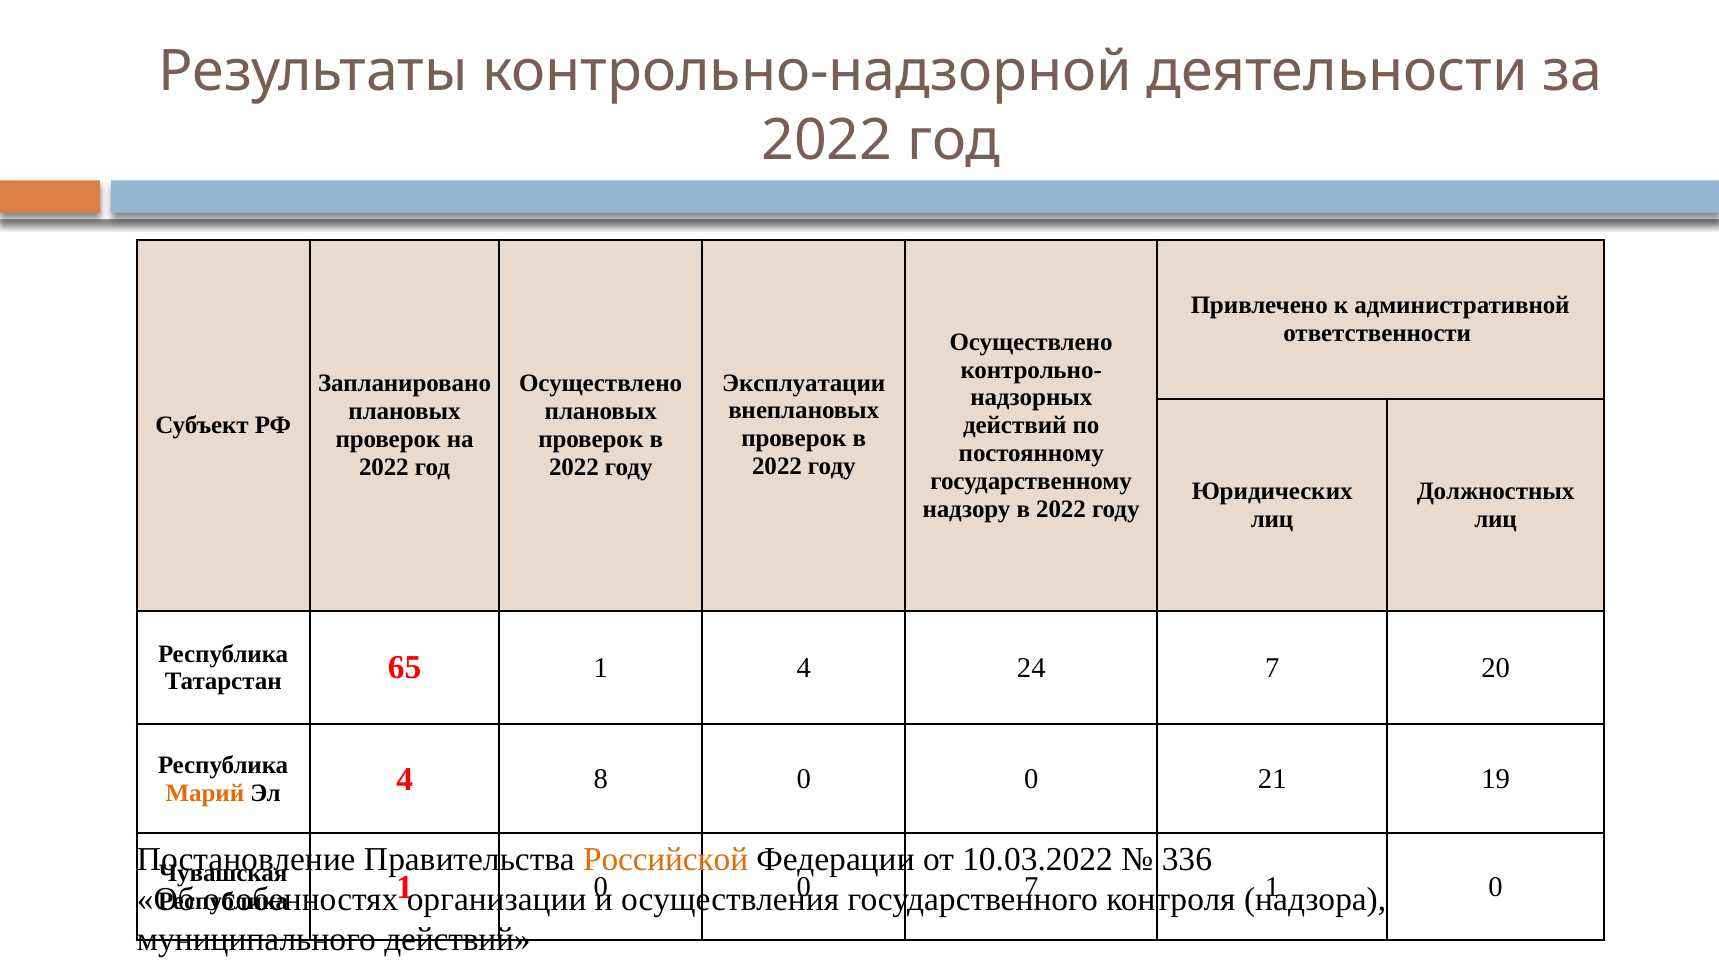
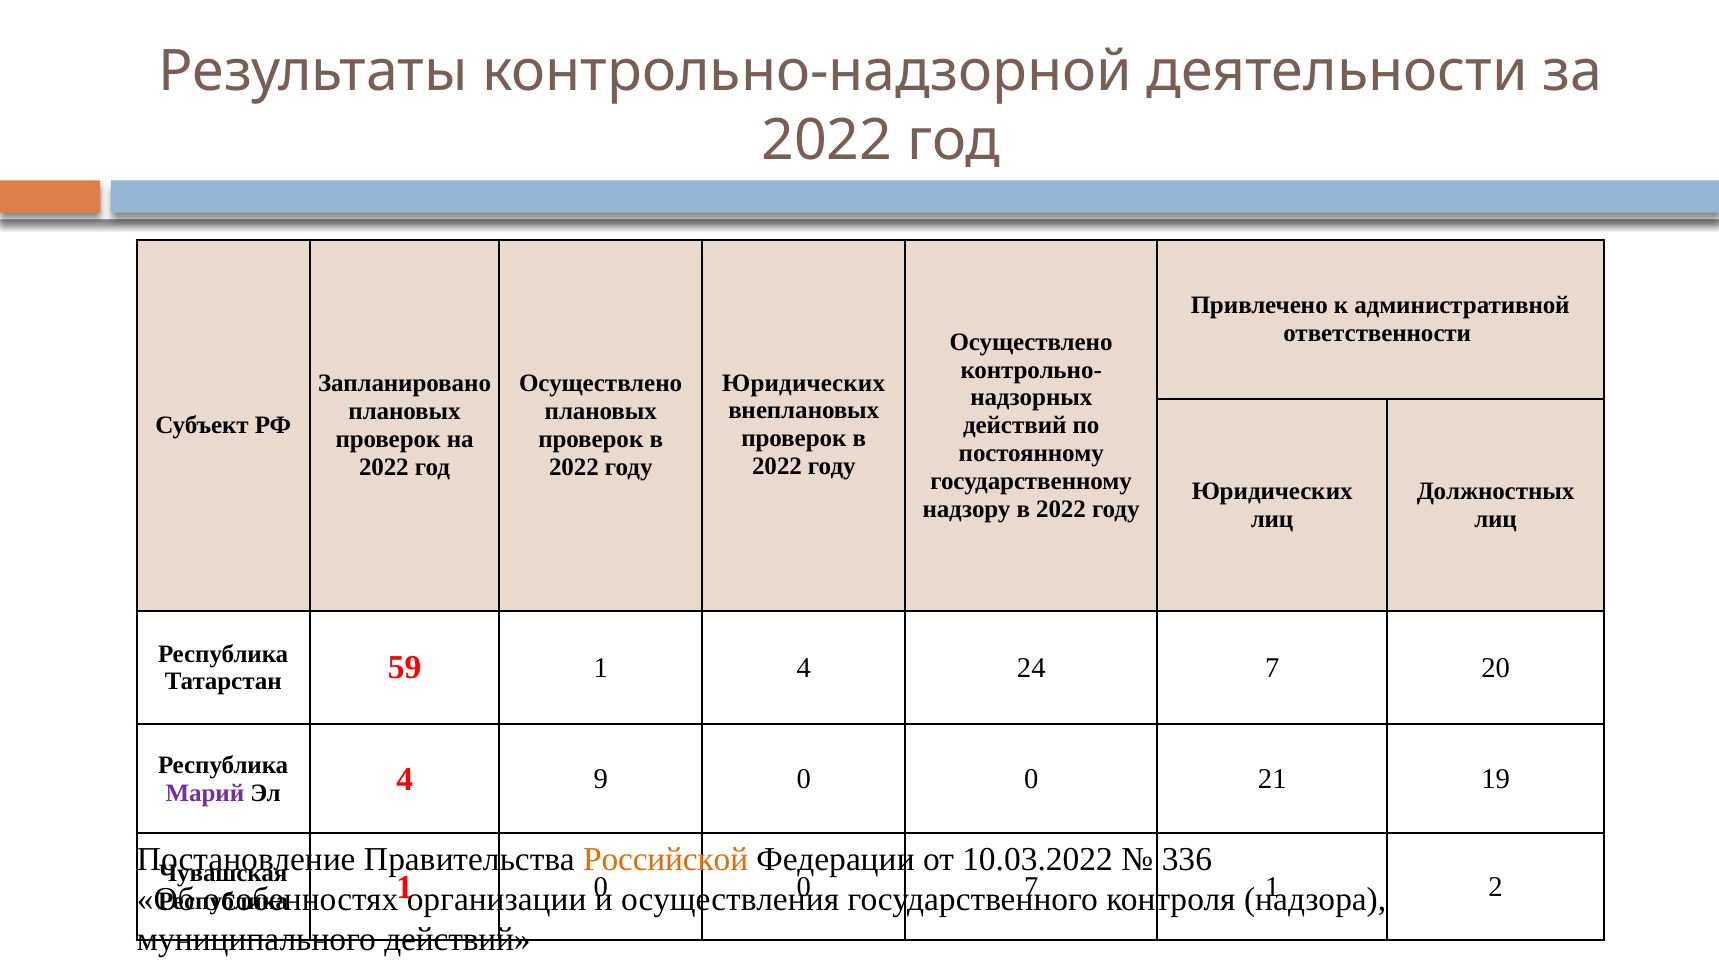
Эксплуатации: Эксплуатации -> Юридических (804, 383)
65: 65 -> 59 (405, 668)
Марий colour: orange -> purple (205, 793)
8: 8 -> 9 (601, 779)
0: 0 -> 2 (1496, 887)
